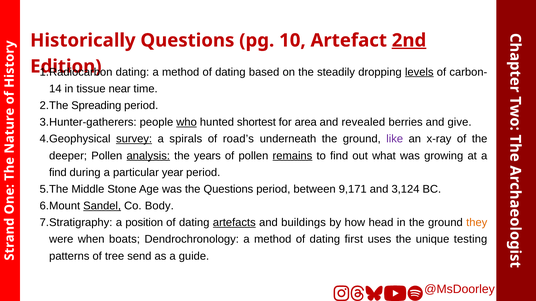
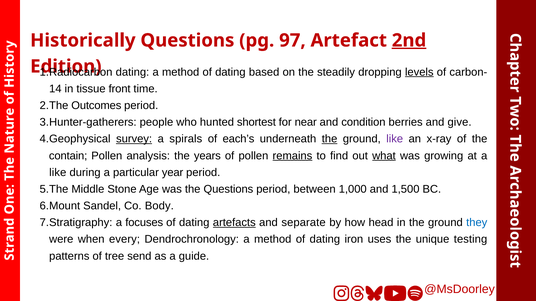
10: 10 -> 97 (292, 40)
near: near -> front (120, 89)
Spreading: Spreading -> Outcomes (96, 106)
who underline: present -> none (187, 122)
area: area -> near (306, 122)
revealed: revealed -> condition (363, 122)
road’s: road’s -> each’s (239, 139)
the underline: none -> present (330, 139)
deeper: deeper -> contain (68, 156)
analysis underline: present -> none (148, 156)
what underline: none -> present (384, 156)
find: find -> like (58, 173)
9,171: 9,171 -> 1,000 (353, 189)
3,124: 3,124 -> 1,500 (405, 189)
Sandel underline: present -> none (102, 206)
position: position -> focuses (144, 223)
buildings: buildings -> separate (304, 223)
they colour: orange -> blue (477, 223)
boats: boats -> every (125, 240)
first: first -> iron (354, 240)
